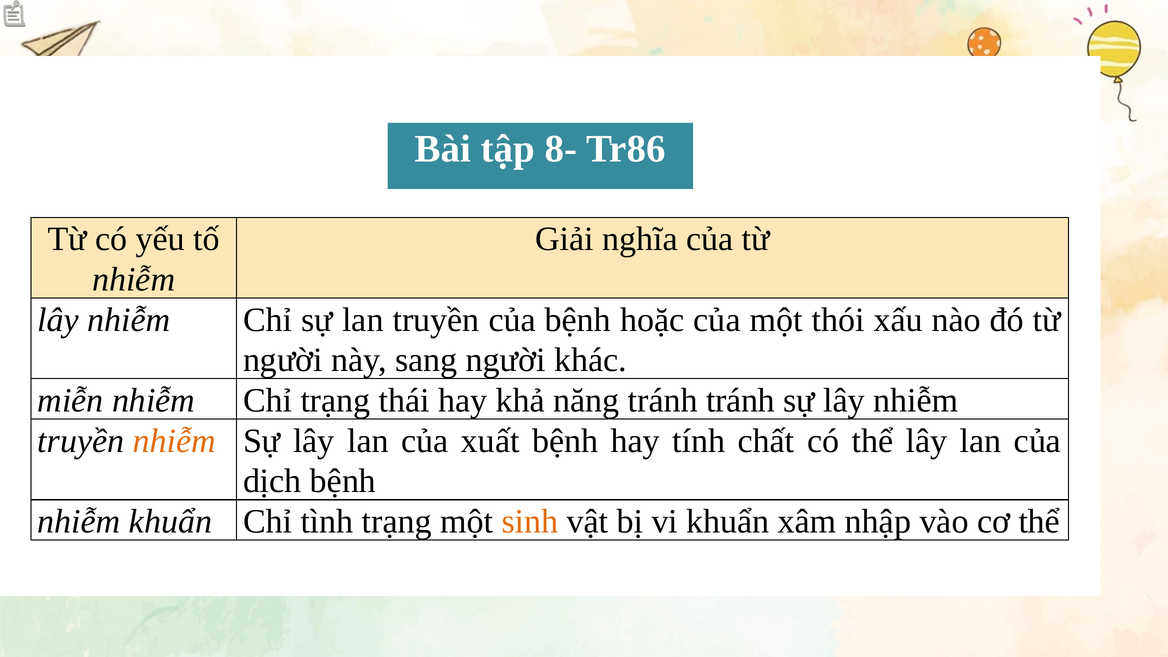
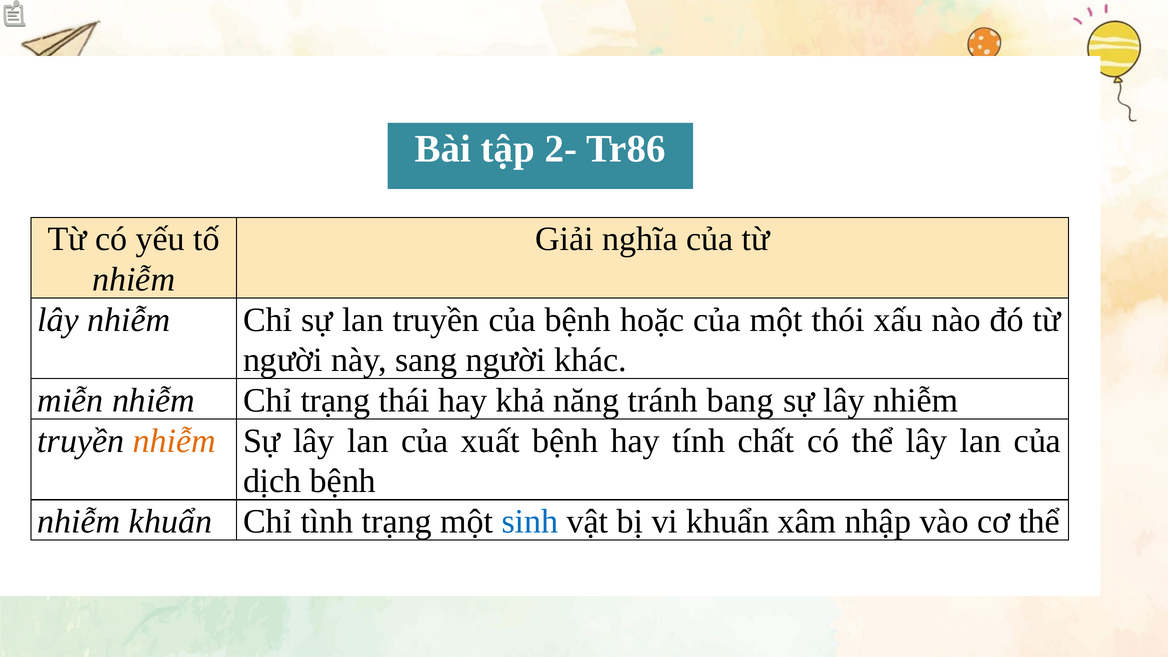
8-: 8- -> 2- (561, 149)
tránh tránh: tránh -> bang (740, 400)
sinh colour: orange -> blue (530, 521)
